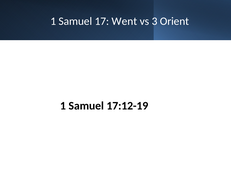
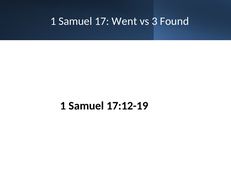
Orient: Orient -> Found (174, 21)
